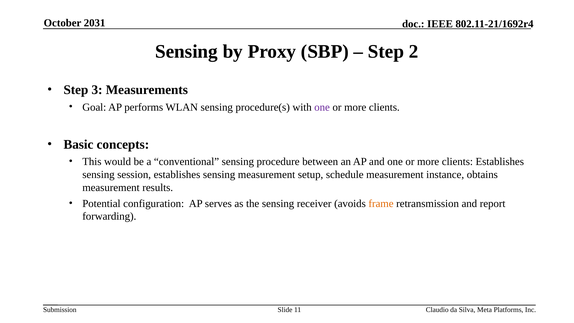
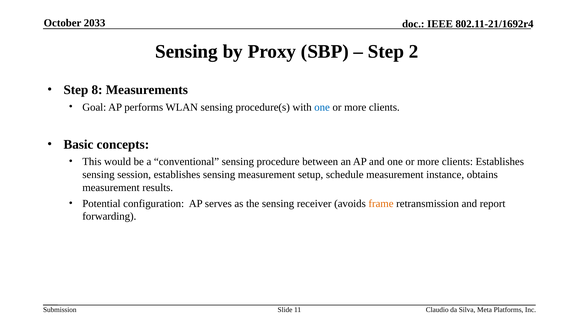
2031: 2031 -> 2033 (95, 23)
3: 3 -> 8 (97, 90)
one colour: purple -> blue (322, 107)
